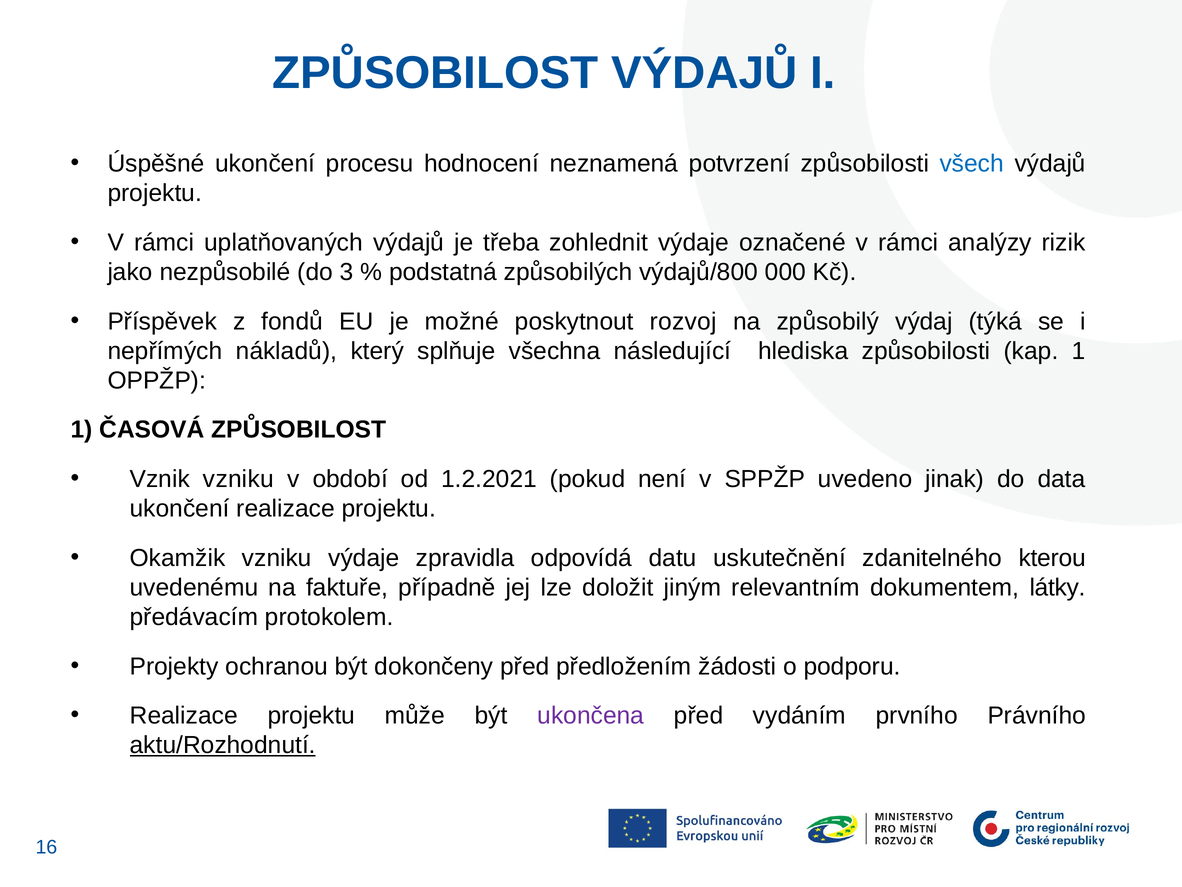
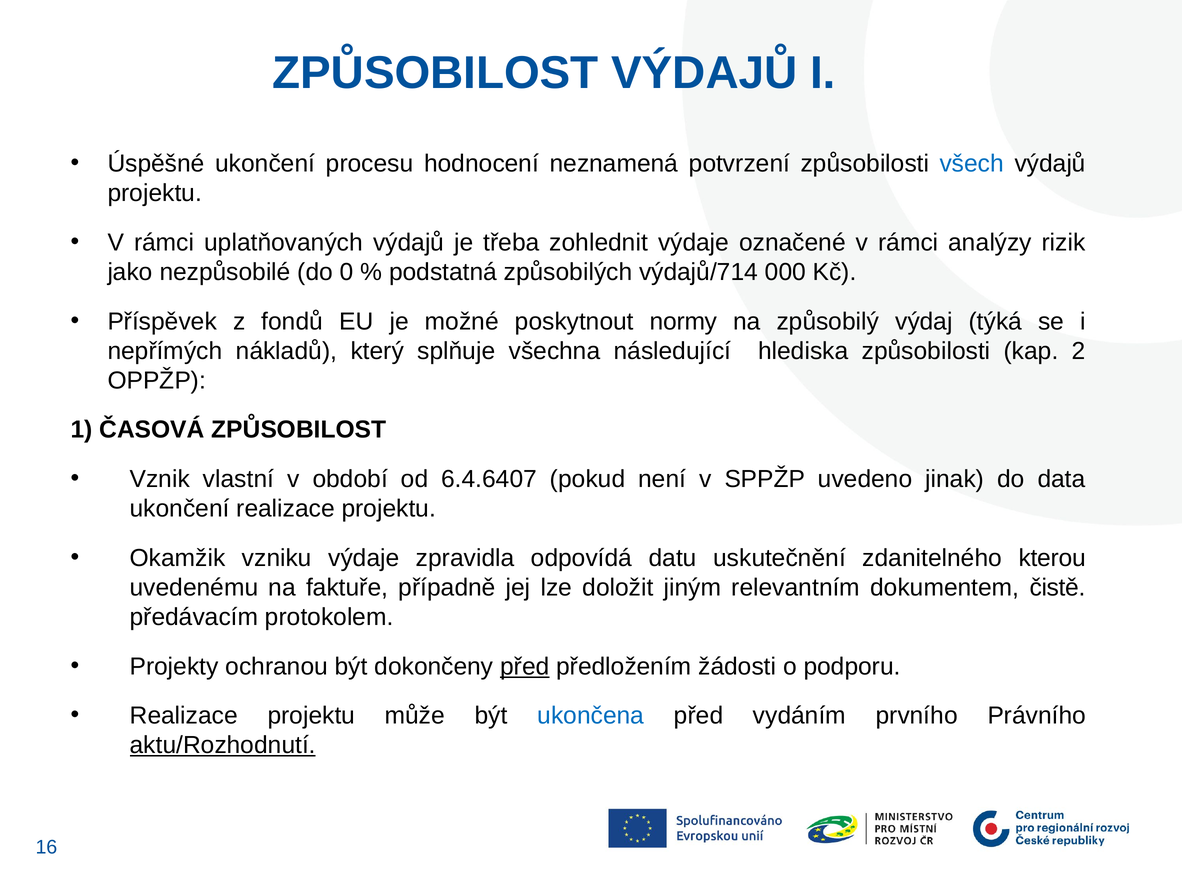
3: 3 -> 0 (347, 272)
výdajů/800: výdajů/800 -> výdajů/714 (699, 272)
rozvoj: rozvoj -> normy (683, 321)
kap 1: 1 -> 2 (1079, 351)
Vznik vzniku: vzniku -> vlastní (239, 479)
1.2.2021: 1.2.2021 -> 6.4.6407 (489, 479)
látky: látky -> čistě (1058, 587)
před underline: none -> present (525, 666)
ukončena colour: purple -> blue (591, 715)
